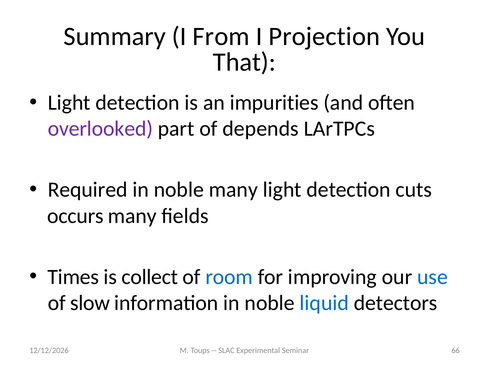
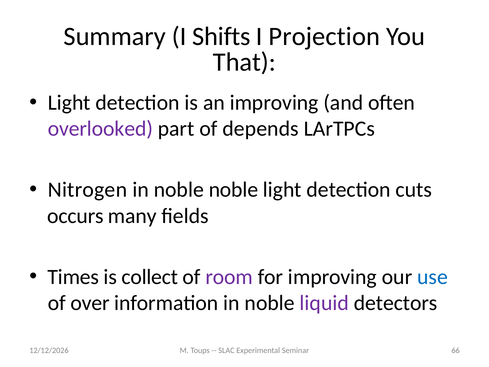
From: From -> Shifts (221, 37)
an impurities: impurities -> improving (274, 103)
Required: Required -> Nitrogen (87, 190)
noble many: many -> noble (233, 190)
room colour: blue -> purple (229, 277)
slow: slow -> over (90, 303)
liquid colour: blue -> purple (324, 303)
